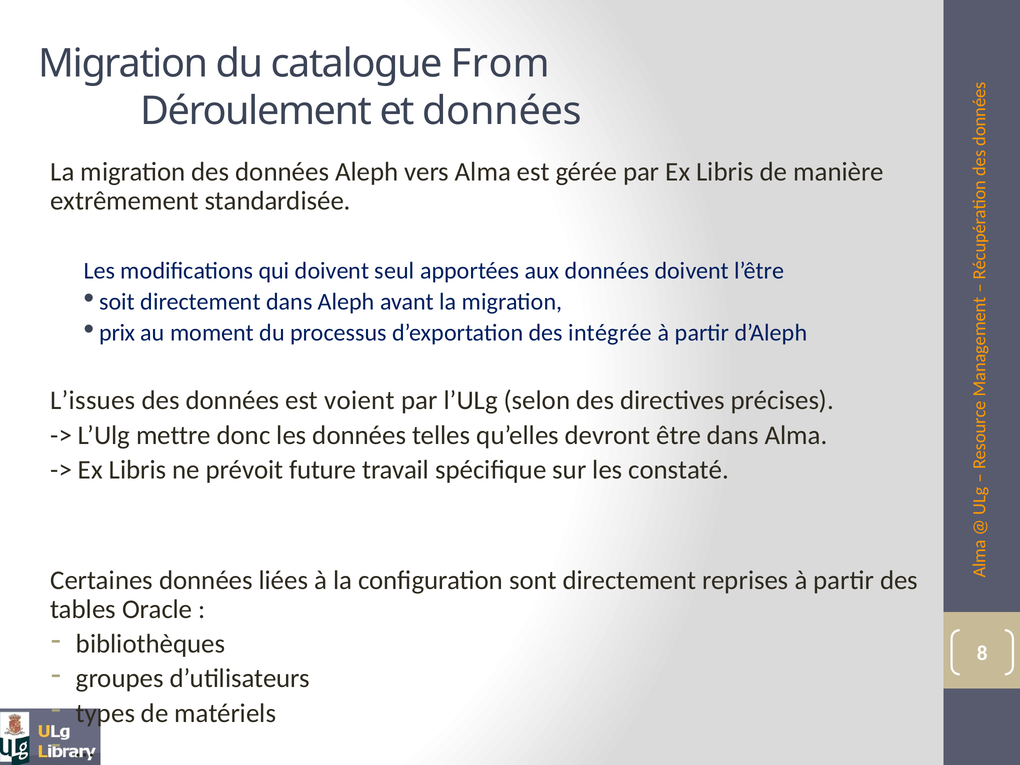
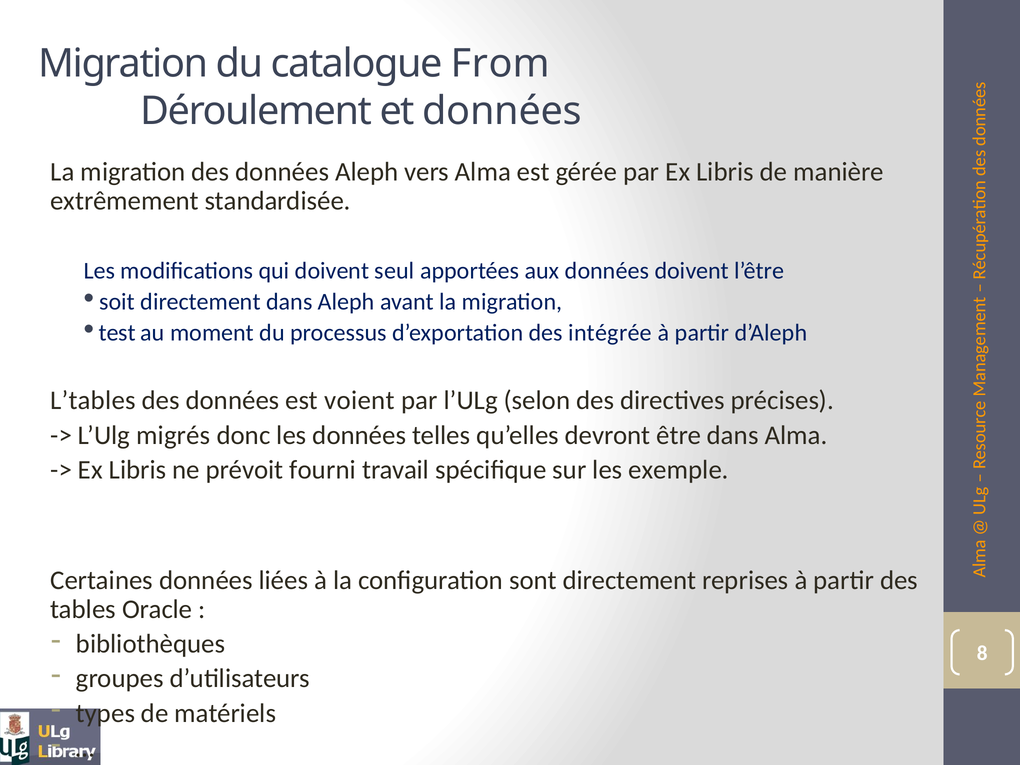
prix: prix -> test (117, 333)
L’issues: L’issues -> L’tables (93, 400)
mettre: mettre -> migrés (173, 435)
future: future -> fourni (323, 470)
constaté: constaté -> exemple (679, 470)
